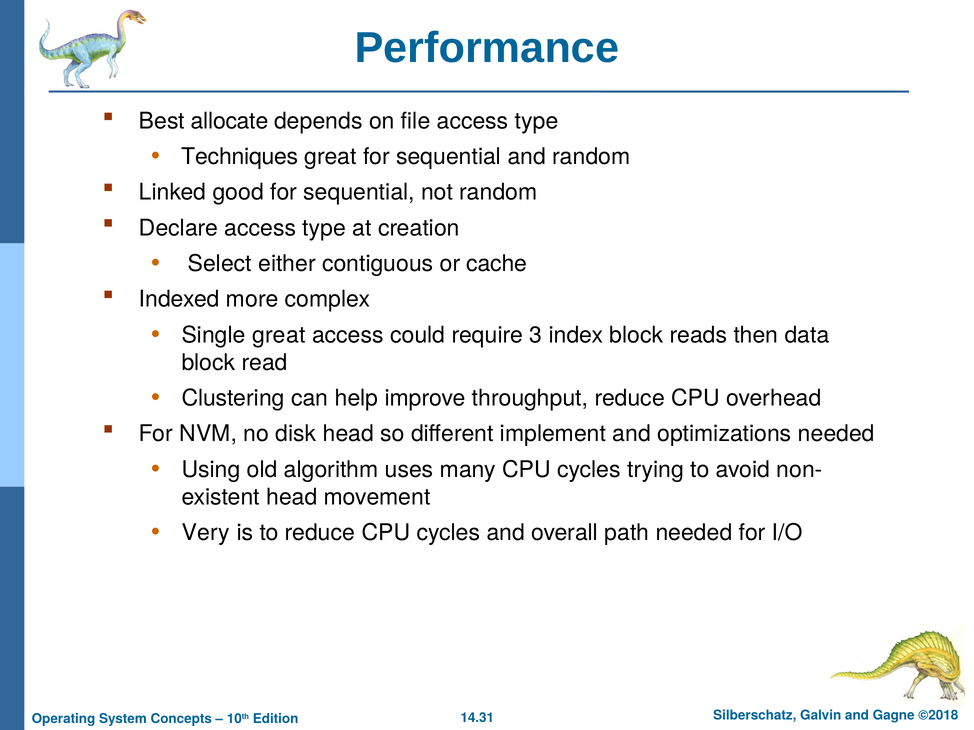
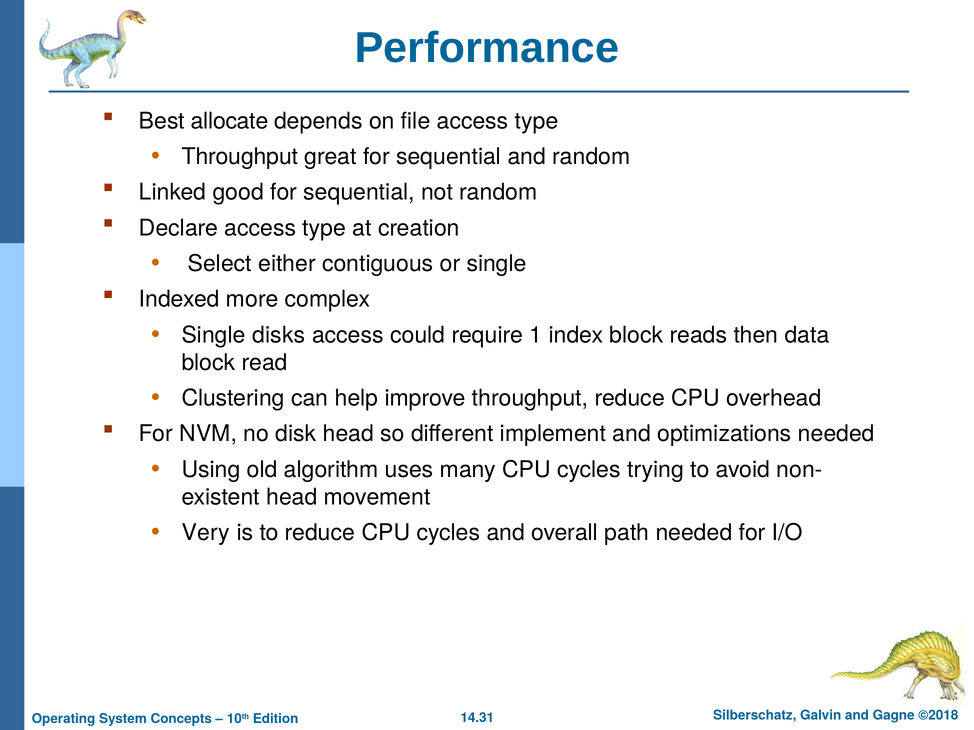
Techniques: Techniques -> Throughput (240, 157)
or cache: cache -> single (497, 264)
Single great: great -> disks (279, 335)
3: 3 -> 1 (536, 335)
